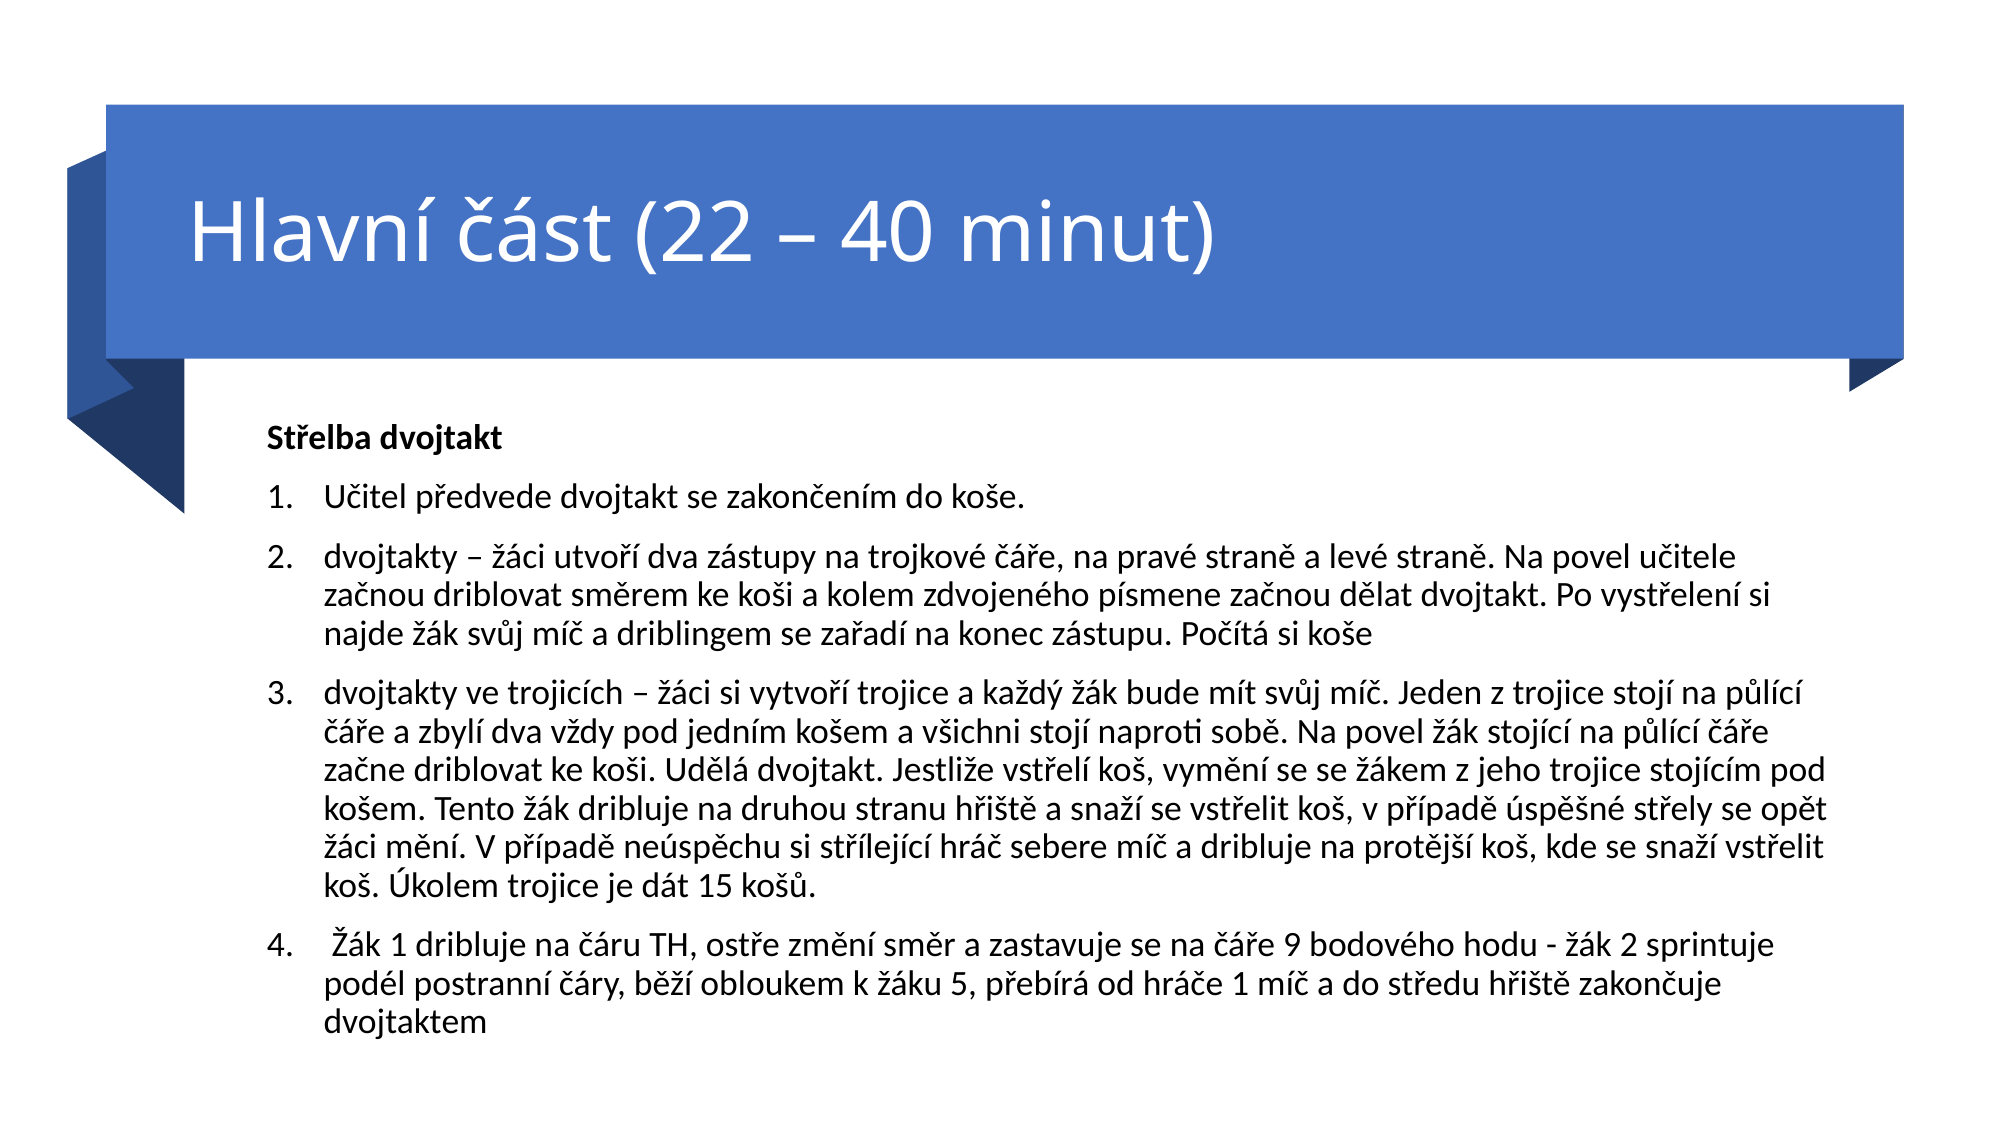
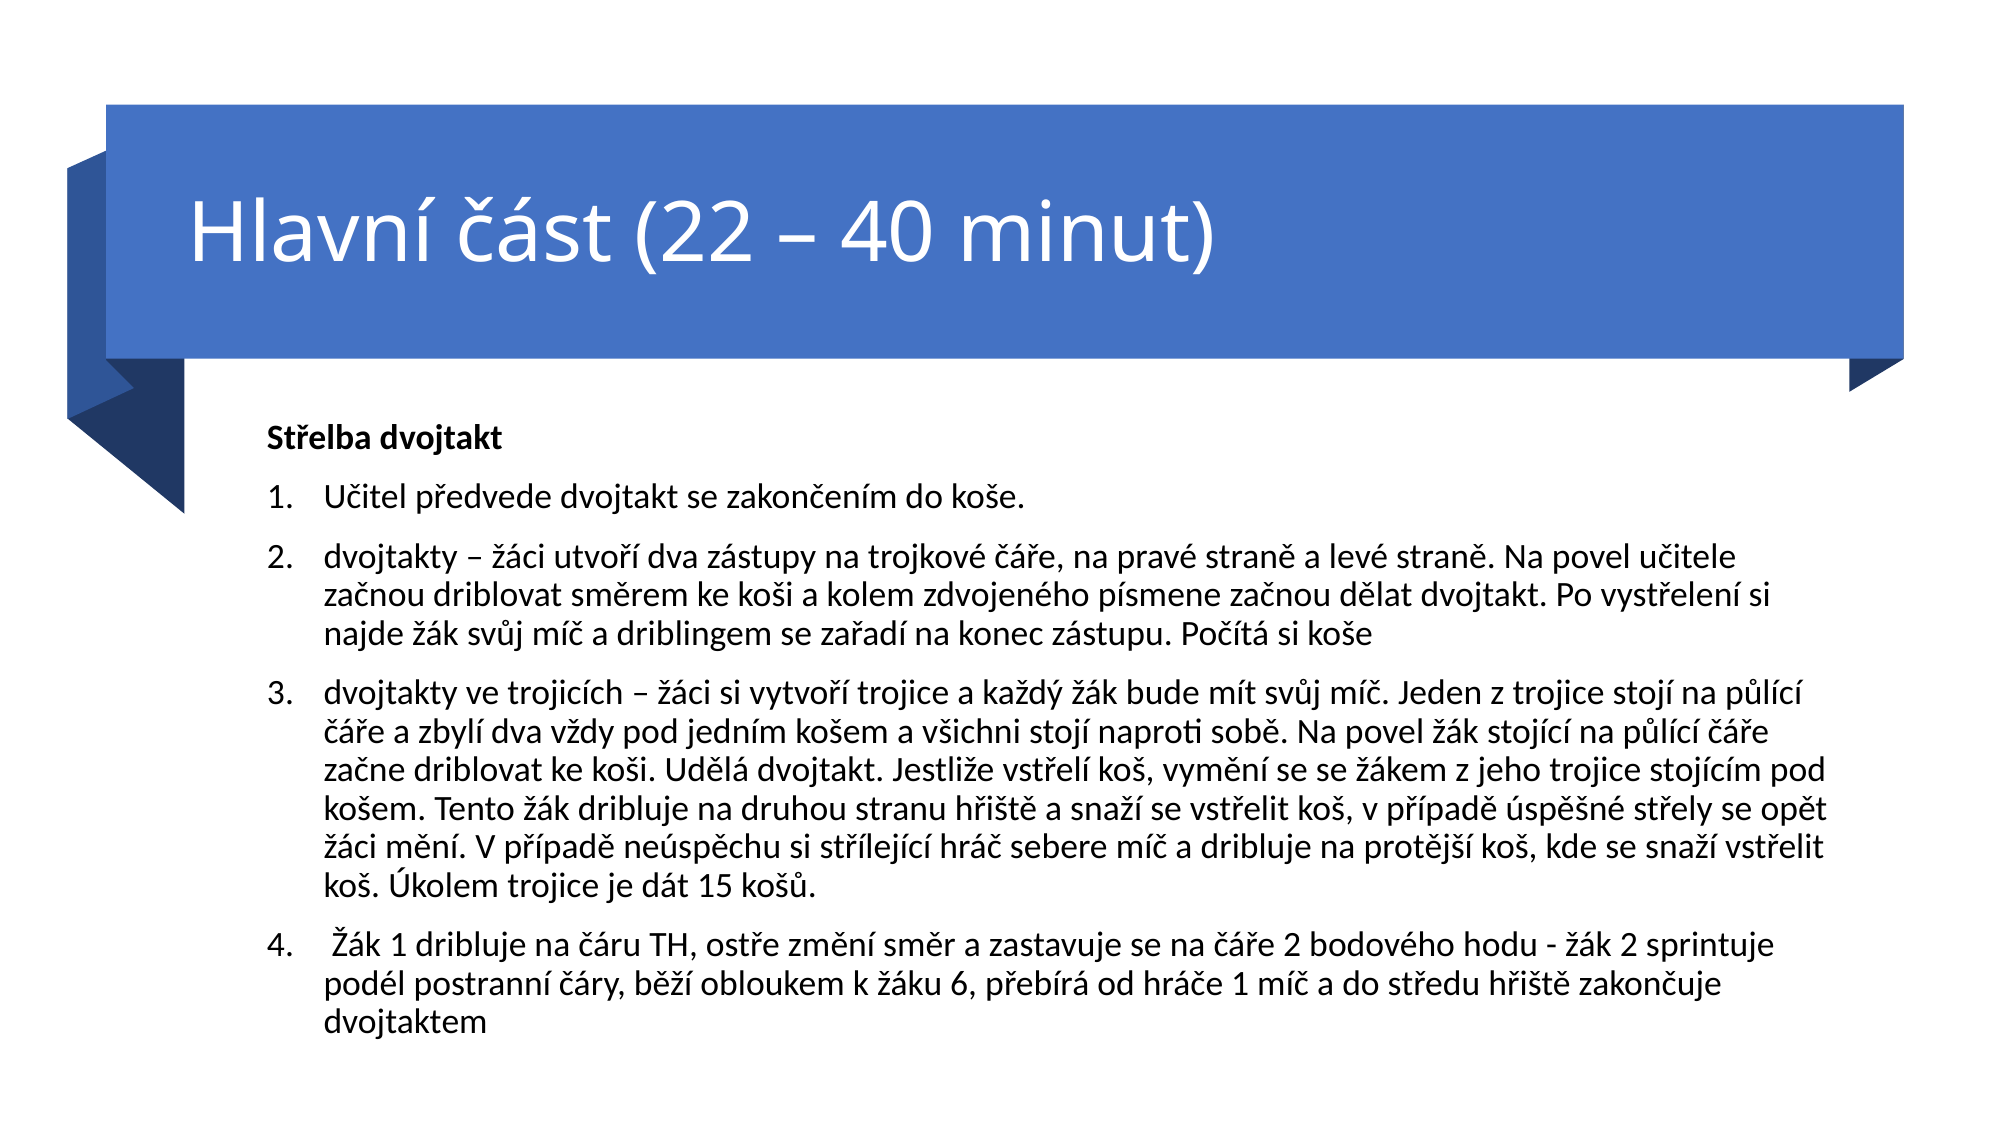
čáře 9: 9 -> 2 (1292, 945)
5: 5 -> 6 (964, 983)
